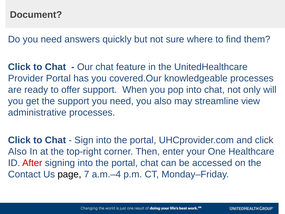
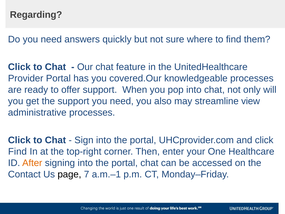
Document: Document -> Regarding (36, 15)
Also: Also -> Find (17, 151)
After colour: red -> orange (32, 163)
a.m.–4: a.m.–4 -> a.m.–1 (106, 174)
